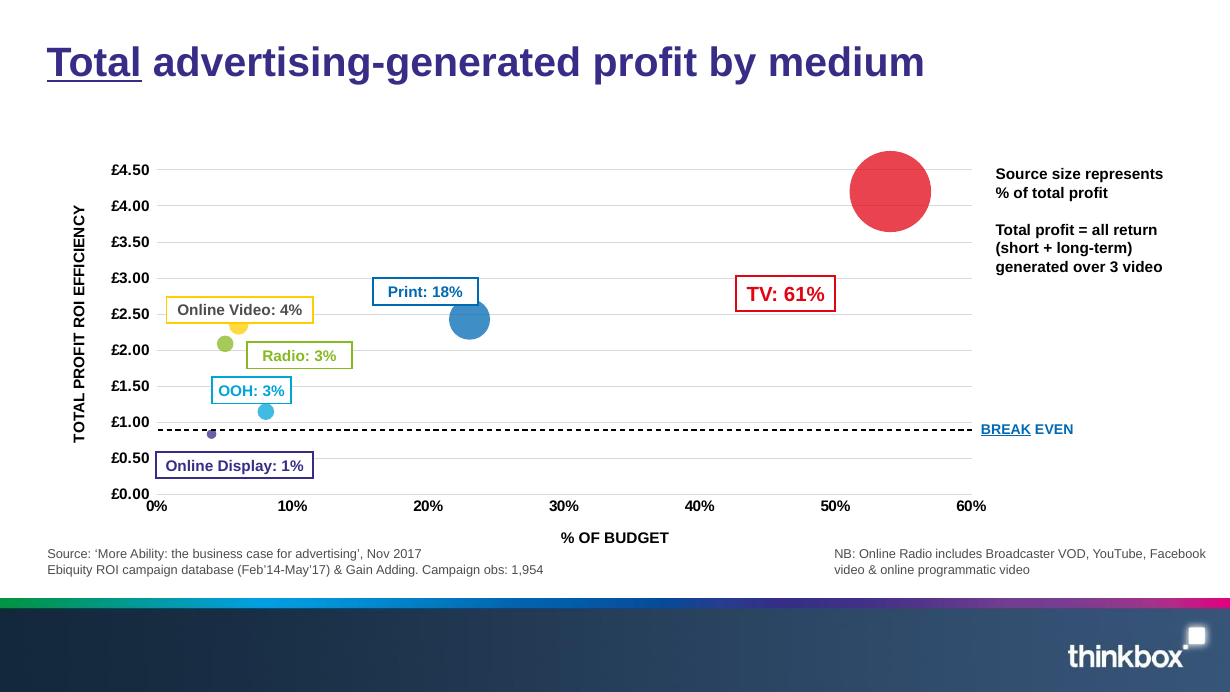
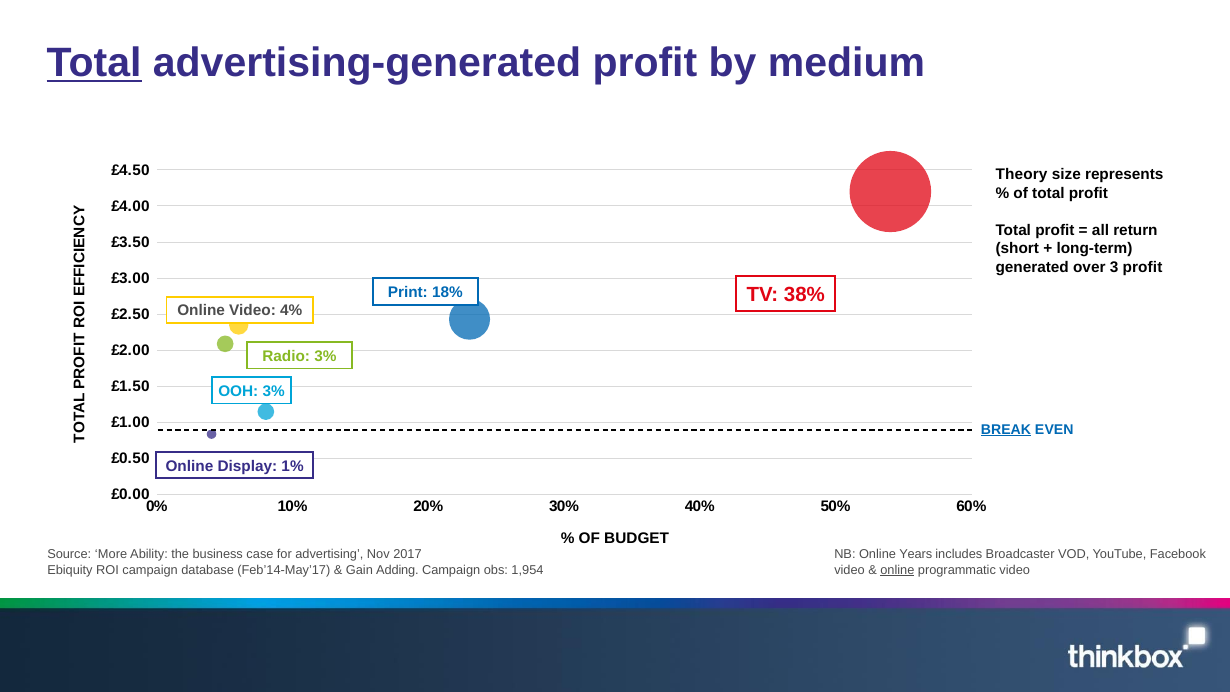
Source: Source -> Theory (1022, 175)
3 video: video -> profit (1143, 267)
61%: 61% -> 38% (804, 295)
Online Radio: Radio -> Years (916, 554)
online underline: none -> present (897, 570)
